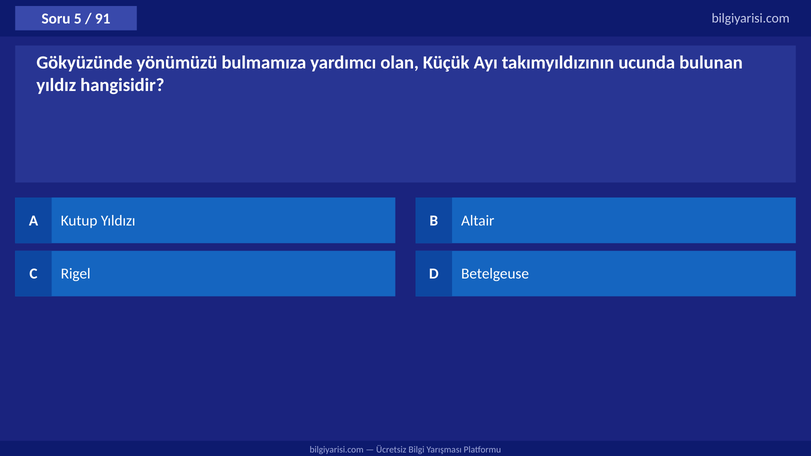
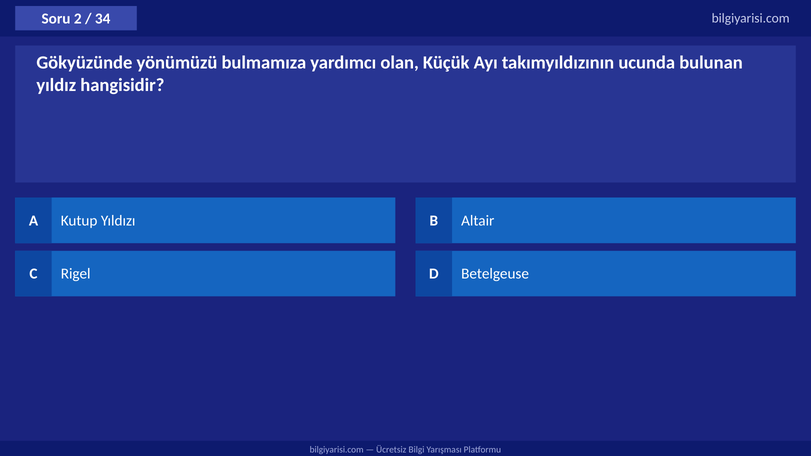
5: 5 -> 2 (78, 19)
91: 91 -> 34 (103, 19)
